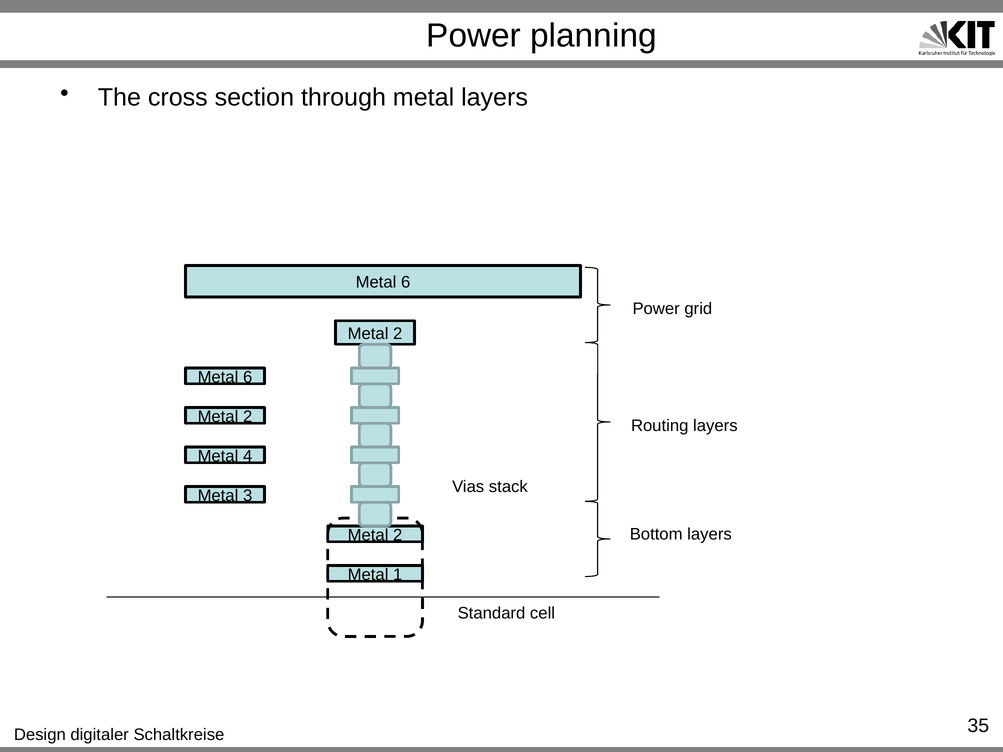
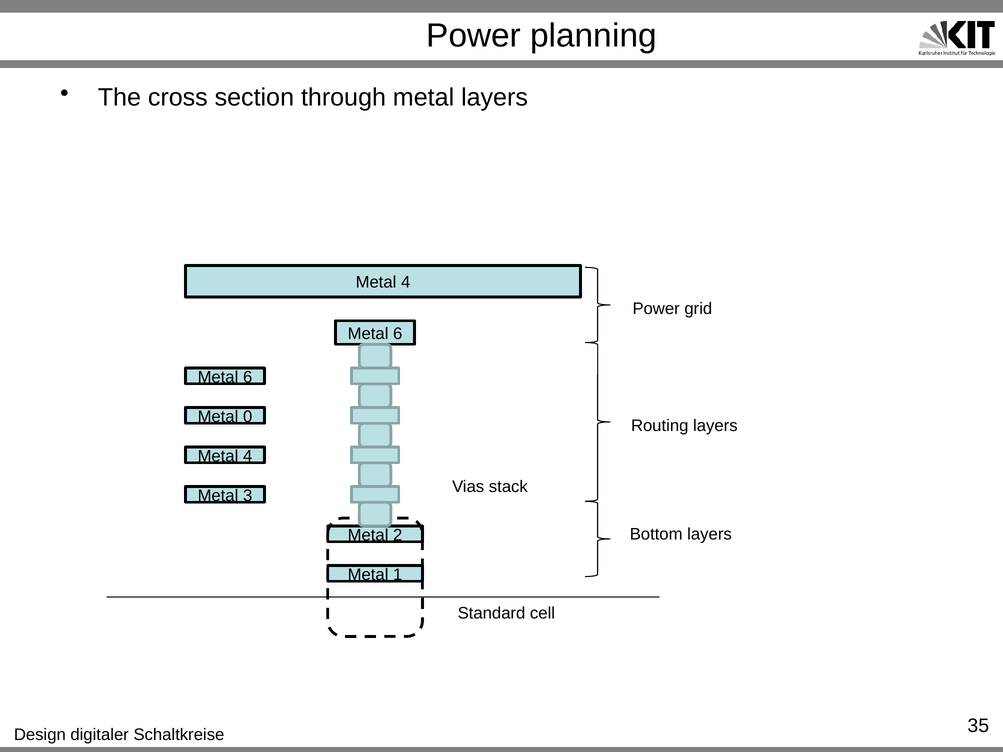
6: 6 -> 4 (406, 282)
2: 2 -> 6 (398, 334)
2: 2 -> 0 (248, 417)
